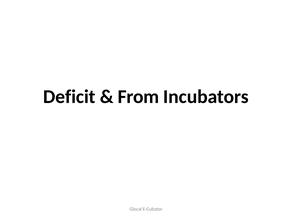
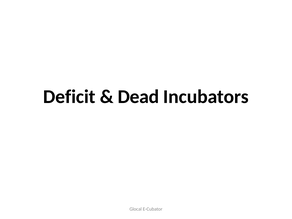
From: From -> Dead (138, 97)
